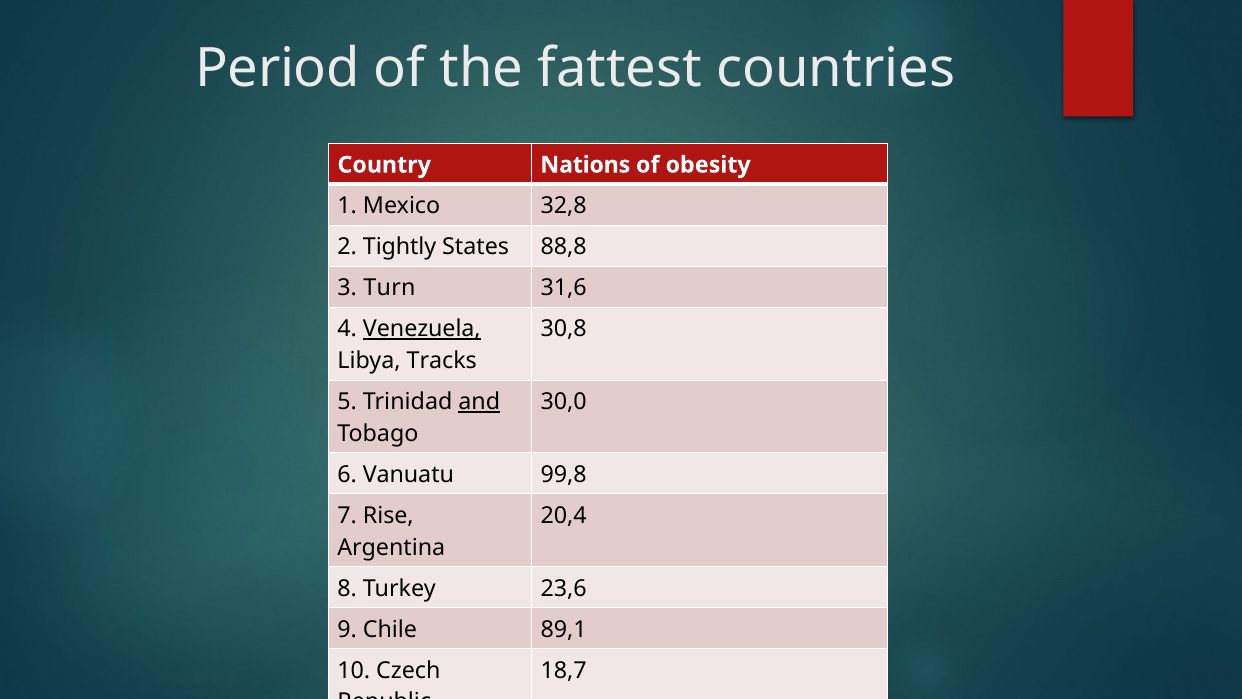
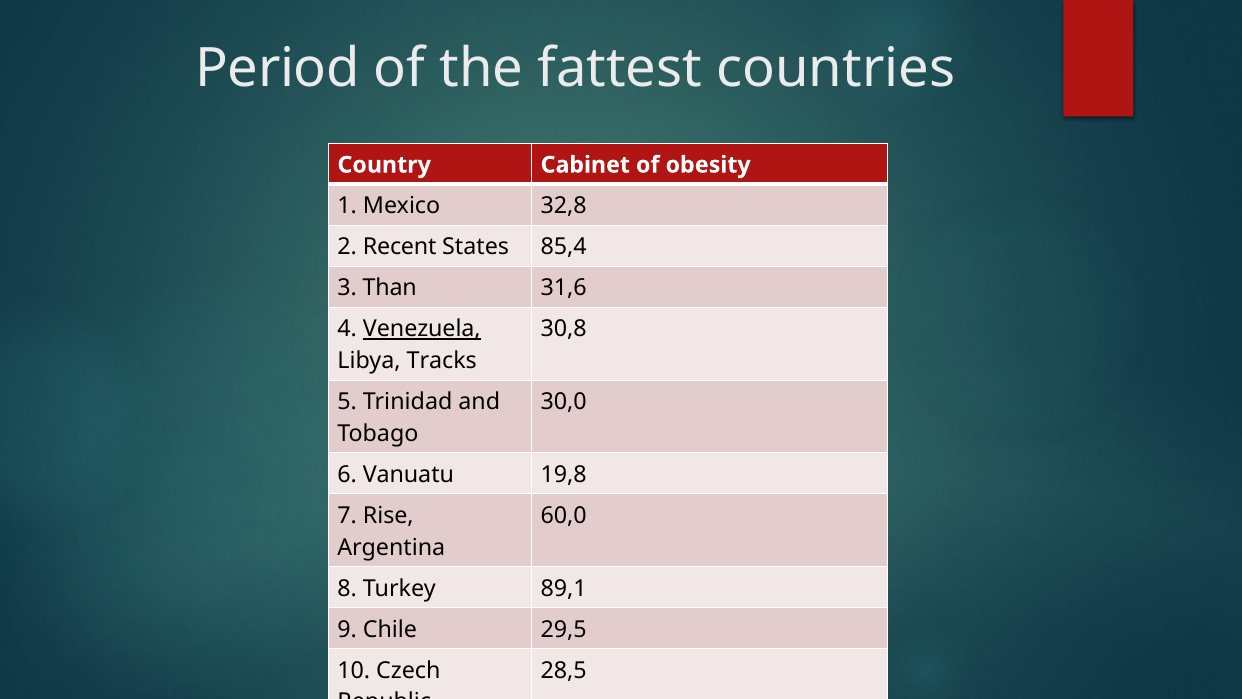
Nations: Nations -> Cabinet (585, 165)
Tightly: Tightly -> Recent (400, 247)
88,8: 88,8 -> 85,4 (564, 247)
Turn: Turn -> Than (390, 288)
and underline: present -> none (479, 402)
99,8: 99,8 -> 19,8 (564, 474)
20,4: 20,4 -> 60,0 (564, 515)
23,6: 23,6 -> 89,1 (564, 588)
89,1: 89,1 -> 29,5 (564, 629)
18,7: 18,7 -> 28,5 (564, 670)
